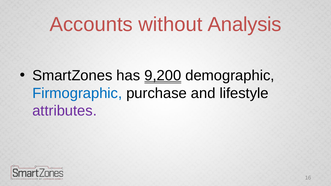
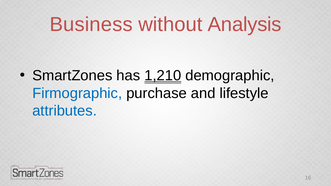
Accounts: Accounts -> Business (91, 24)
9,200: 9,200 -> 1,210 (163, 76)
attributes colour: purple -> blue (65, 111)
